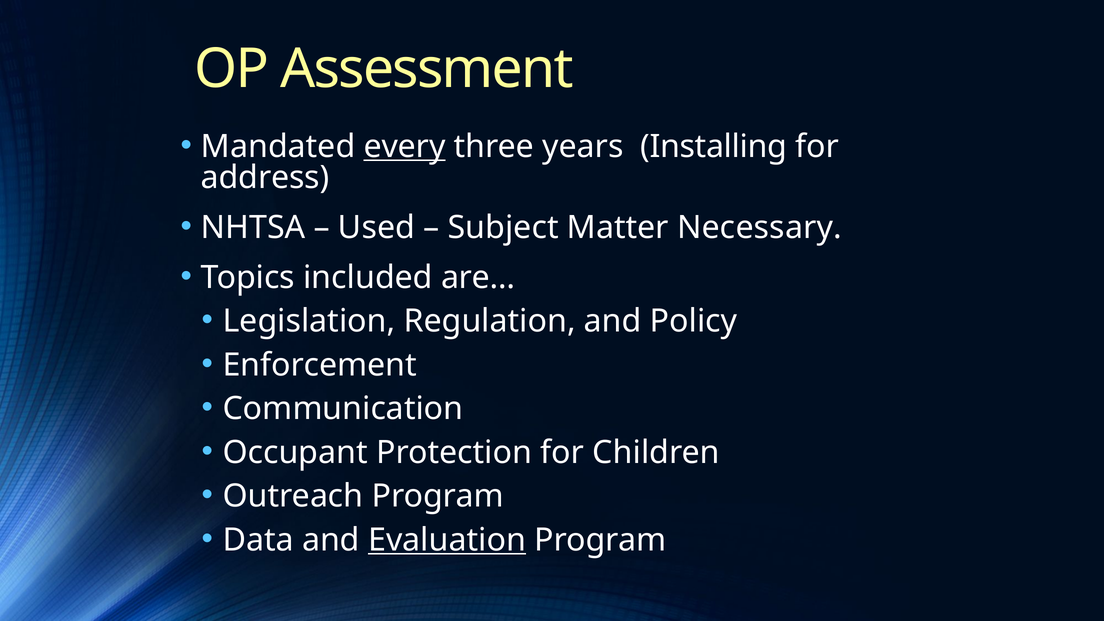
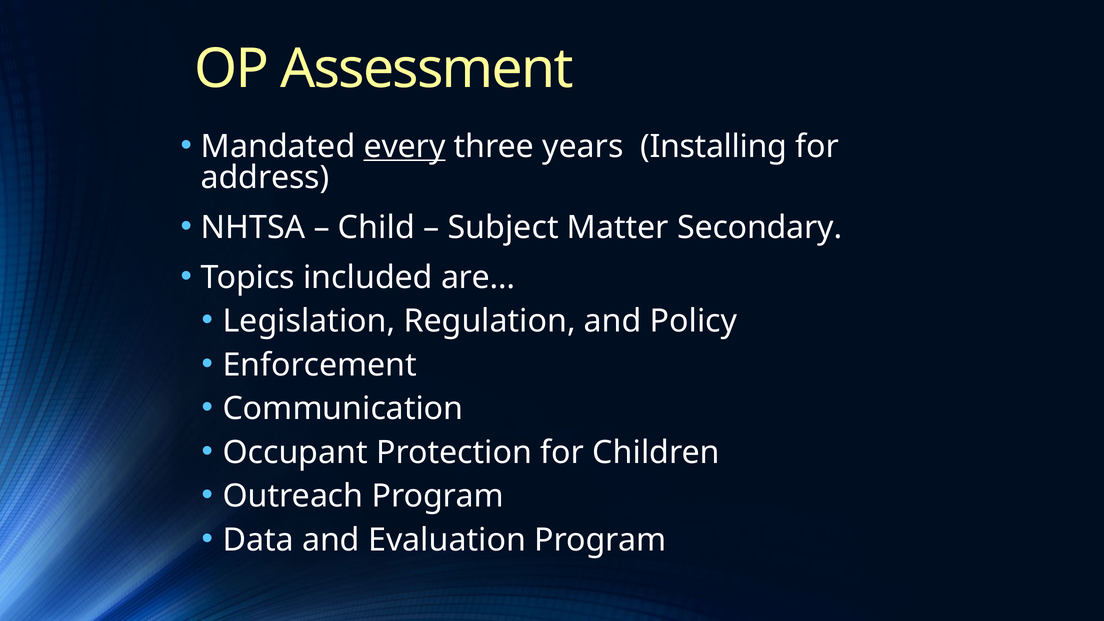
Used: Used -> Child (376, 228)
Necessary: Necessary -> Secondary (760, 228)
Evaluation underline: present -> none (447, 540)
